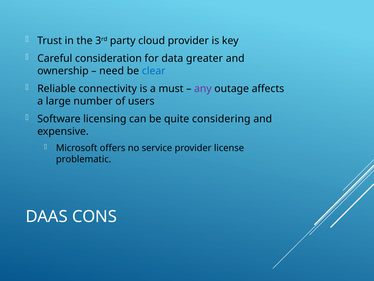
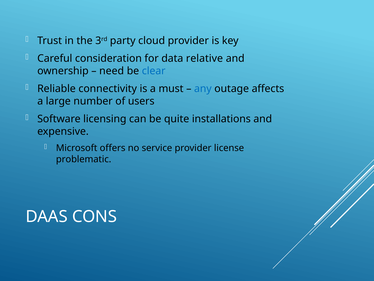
greater: greater -> relative (204, 58)
any colour: purple -> blue (203, 88)
considering: considering -> installations (221, 119)
